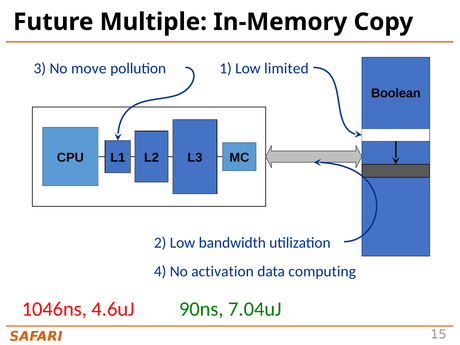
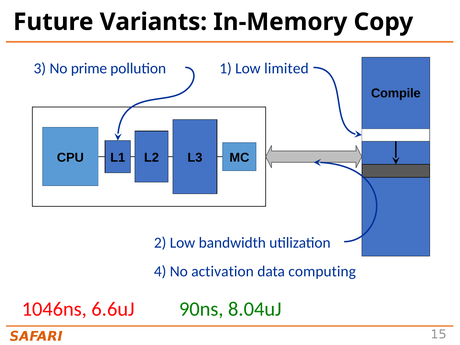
Multiple: Multiple -> Variants (153, 22)
move: move -> prime (89, 68)
Boolean: Boolean -> Compile (396, 93)
4.6uJ: 4.6uJ -> 6.6uJ (113, 309)
7.04uJ: 7.04uJ -> 8.04uJ (255, 309)
